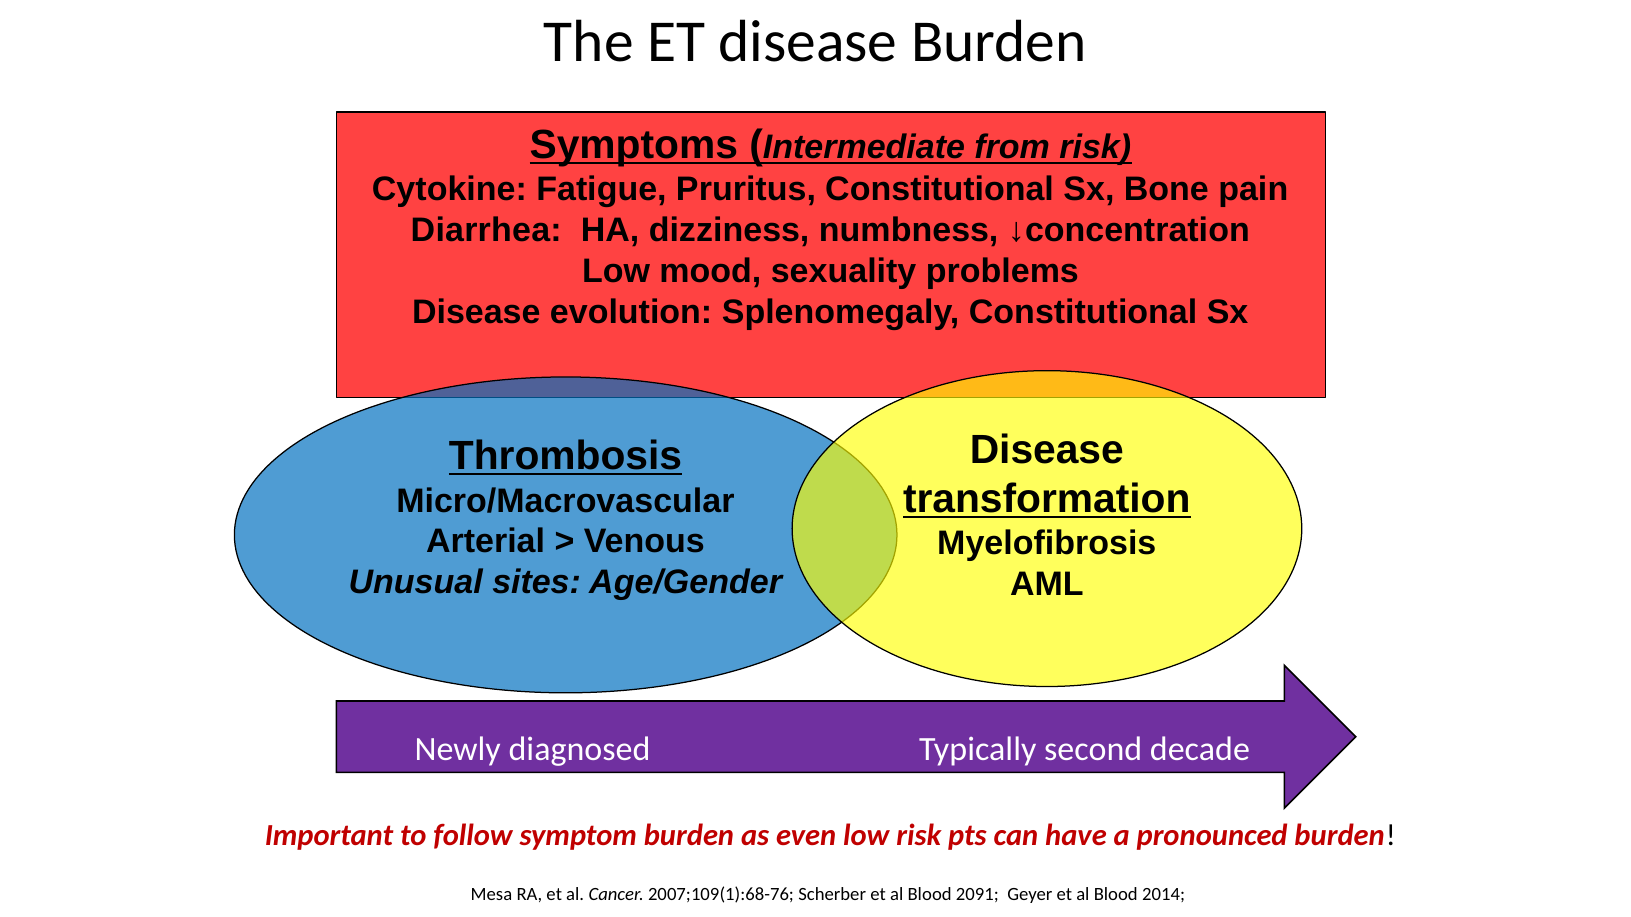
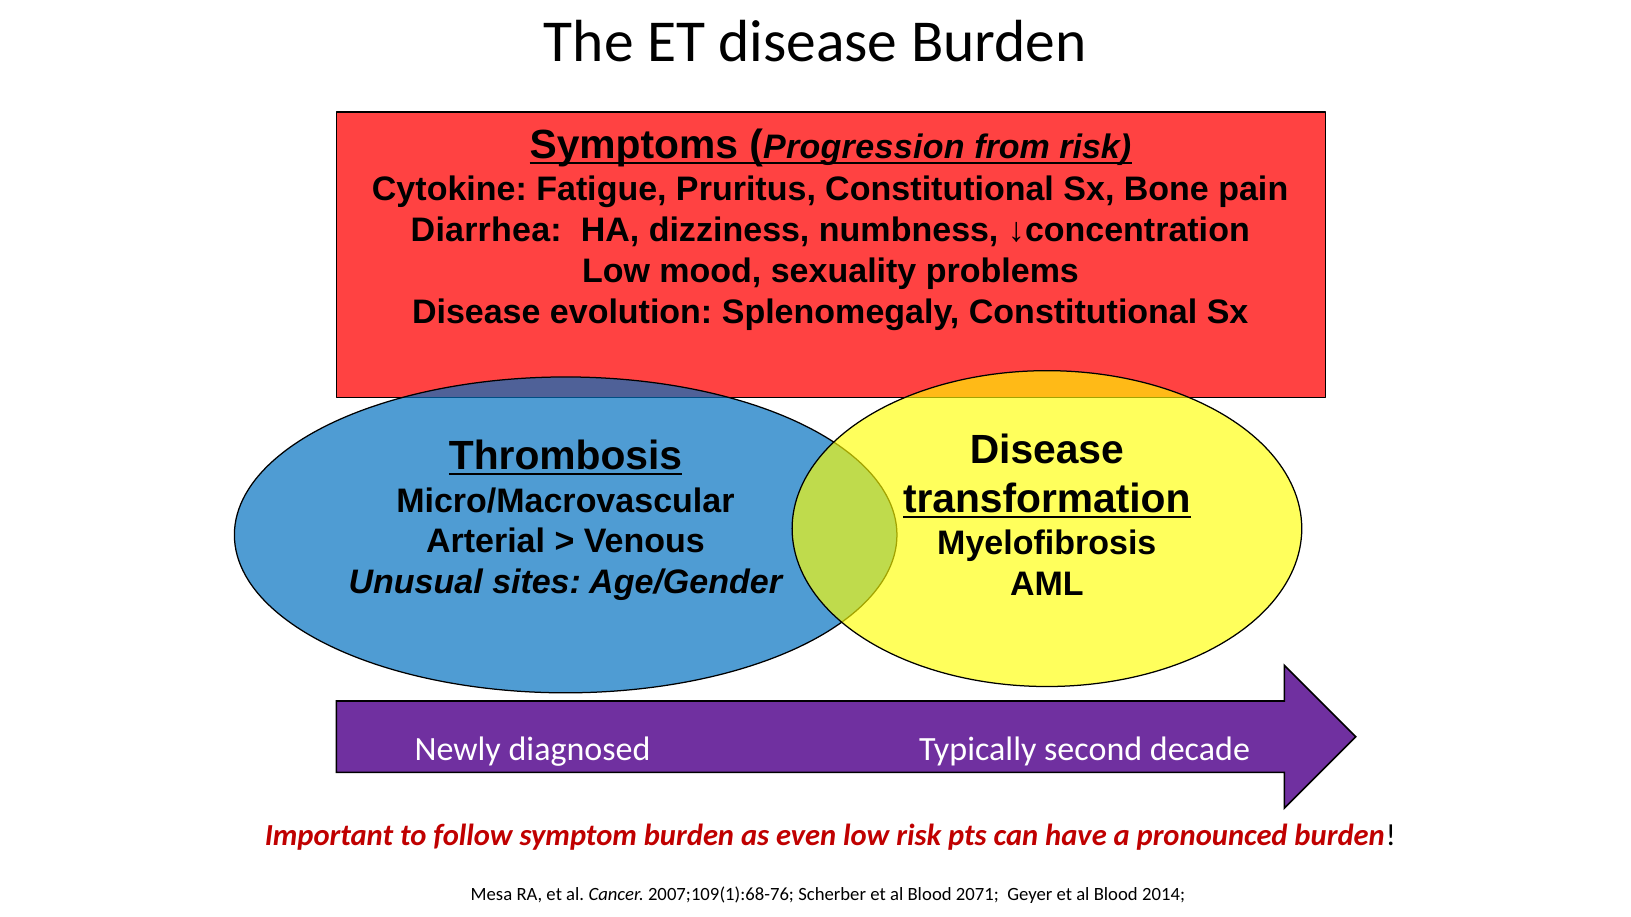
Intermediate: Intermediate -> Progression (864, 148)
2091: 2091 -> 2071 (977, 895)
